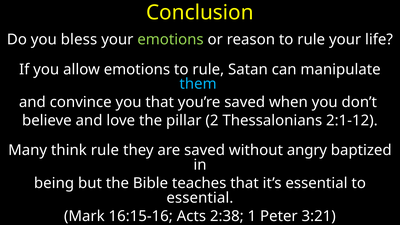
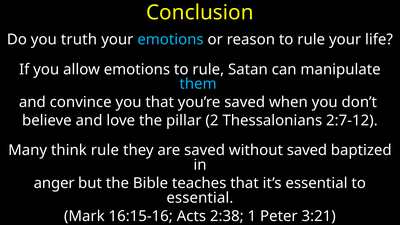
bless: bless -> truth (79, 40)
emotions colour: light green -> light blue (171, 40)
2:1-12: 2:1-12 -> 2:7-12 (352, 121)
without angry: angry -> saved (307, 150)
being: being -> anger (54, 183)
